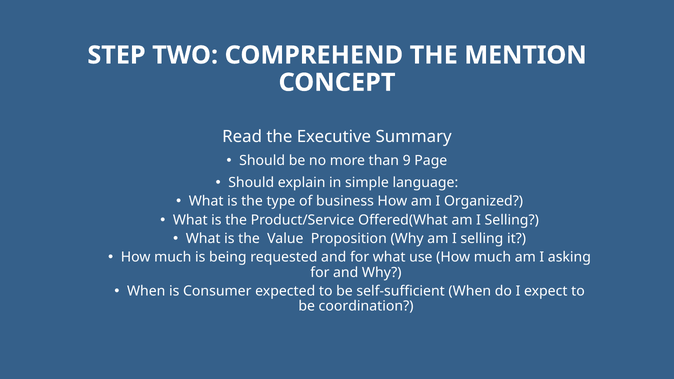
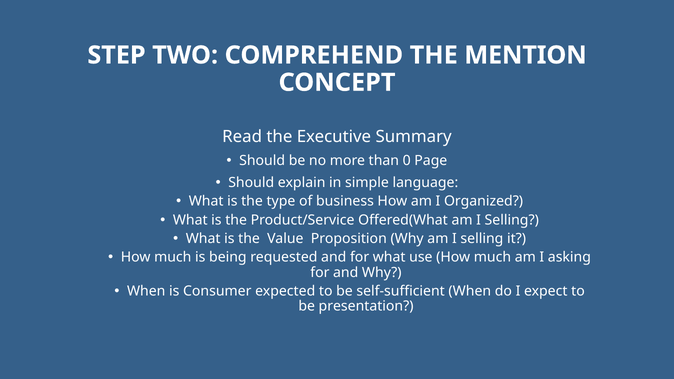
9: 9 -> 0 (407, 161)
coordination: coordination -> presentation (366, 306)
